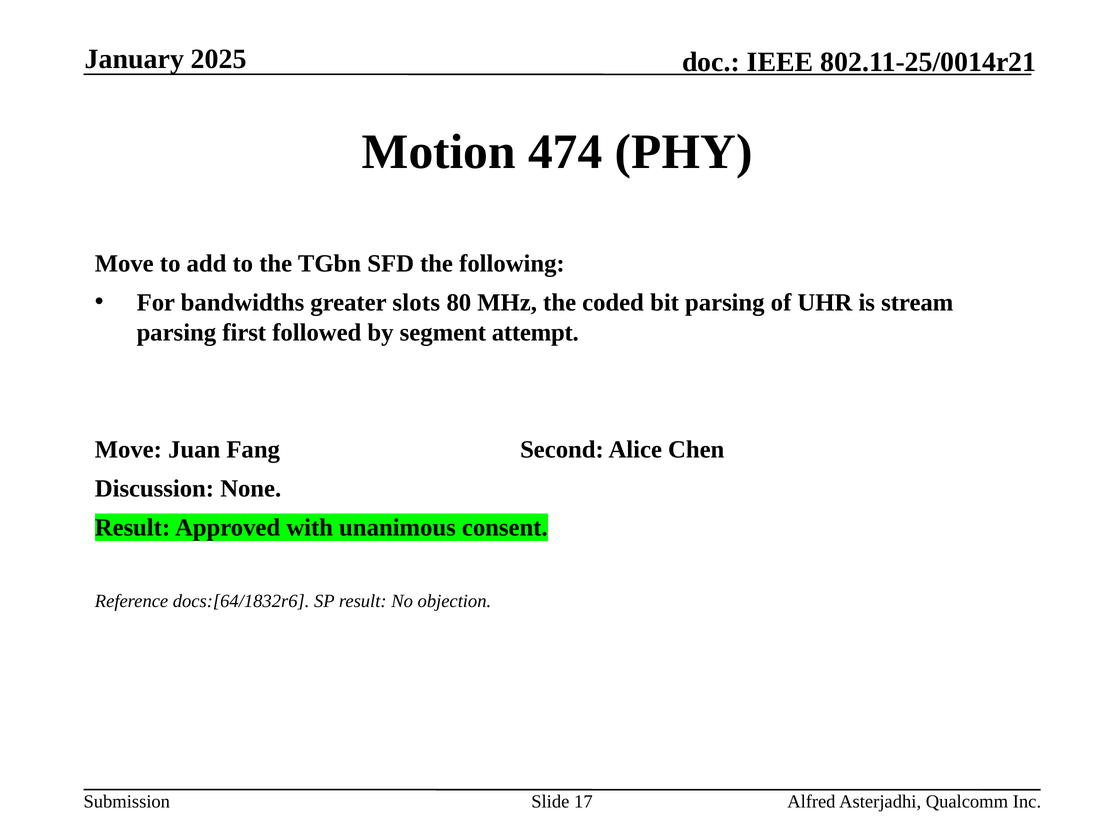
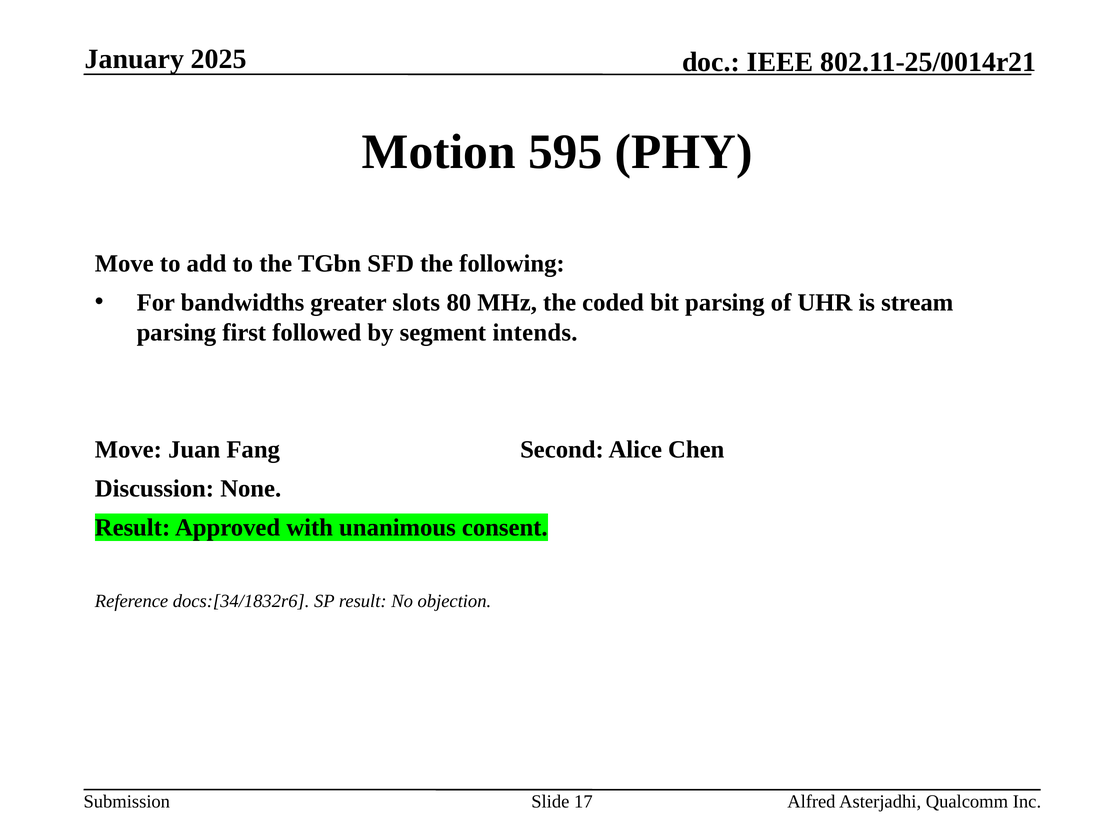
474: 474 -> 595 (565, 152)
attempt: attempt -> intends (535, 333)
docs:[64/1832r6: docs:[64/1832r6 -> docs:[34/1832r6 (241, 602)
